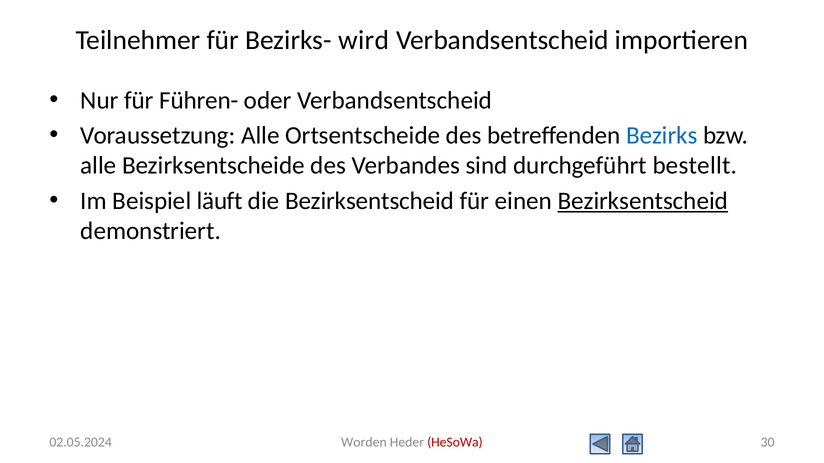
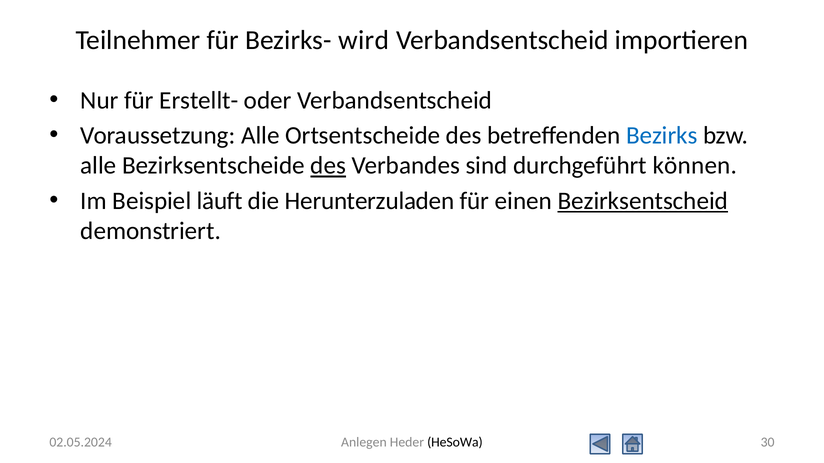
Führen-: Führen- -> Erstellt- (199, 100)
des underline: none -> present (328, 166)
bestellt: bestellt -> können (695, 166)
die Bezirksentscheid: Bezirksentscheid -> Herunterzuladen (370, 201)
Worden: Worden -> Anlegen (364, 443)
HeSoWa colour: red -> black (455, 443)
